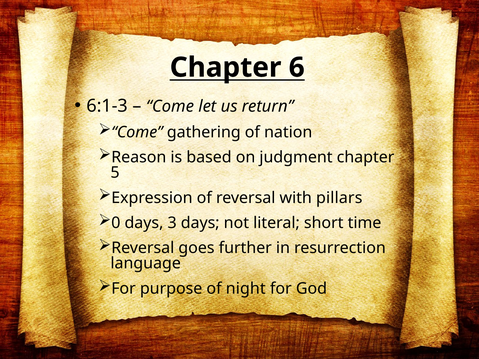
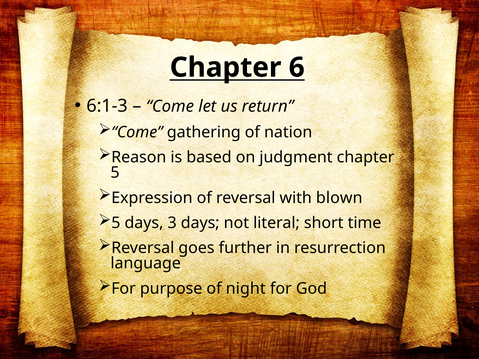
pillars: pillars -> blown (339, 198)
0: 0 -> 5 (116, 223)
